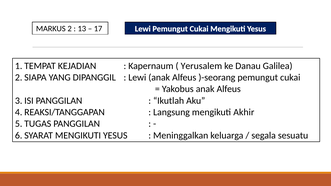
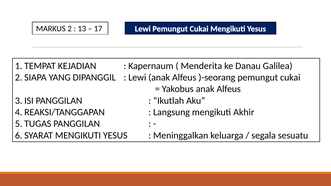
Yerusalem: Yerusalem -> Menderita (201, 66)
